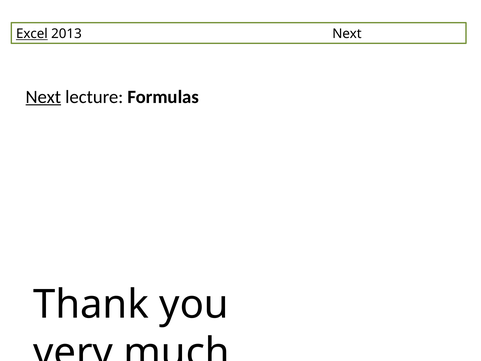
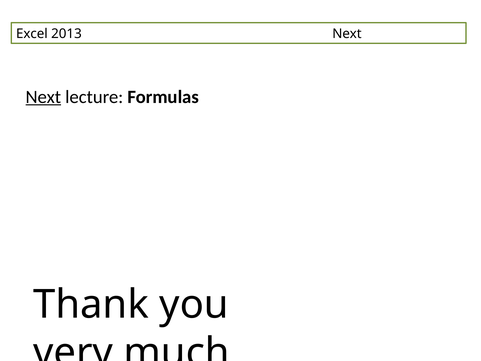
Excel underline: present -> none (32, 34)
